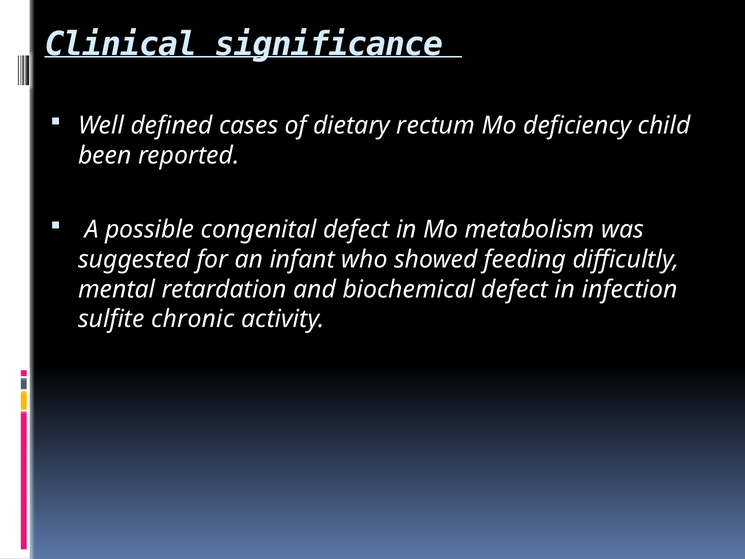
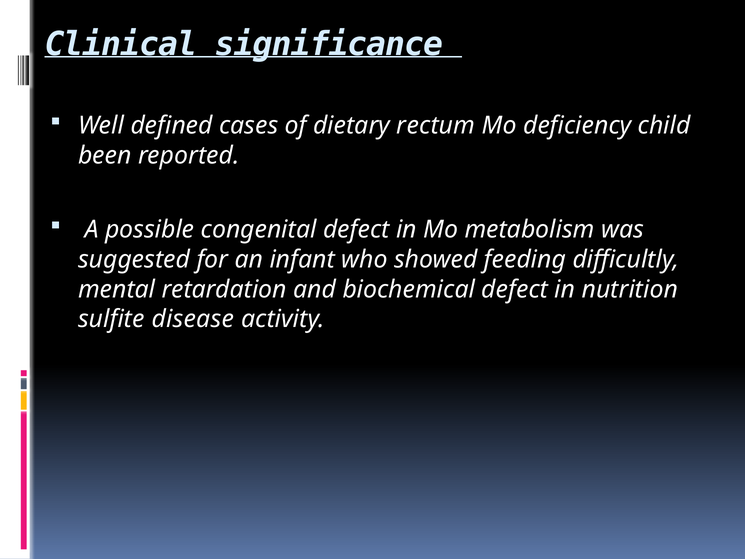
infection: infection -> nutrition (630, 289)
chronic: chronic -> disease (193, 319)
